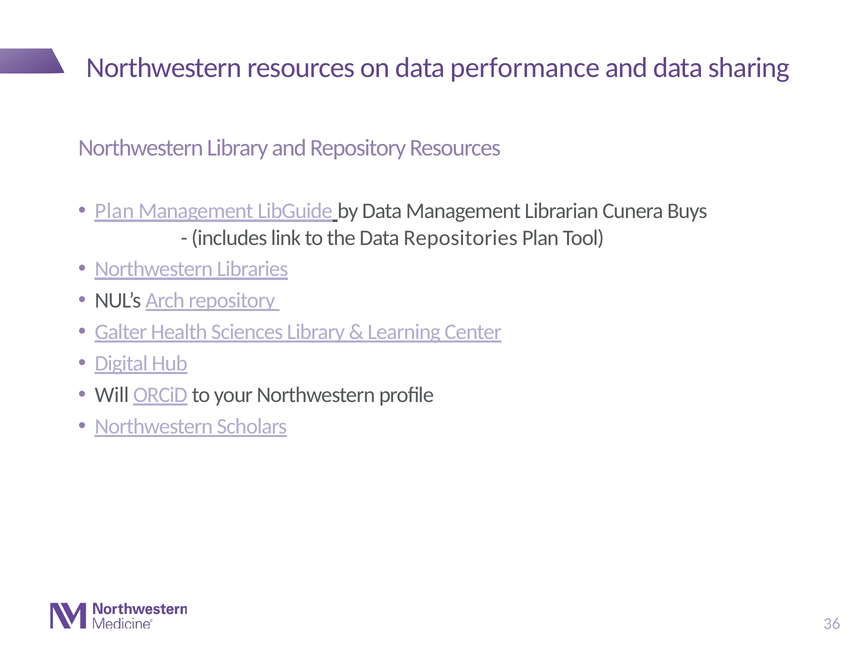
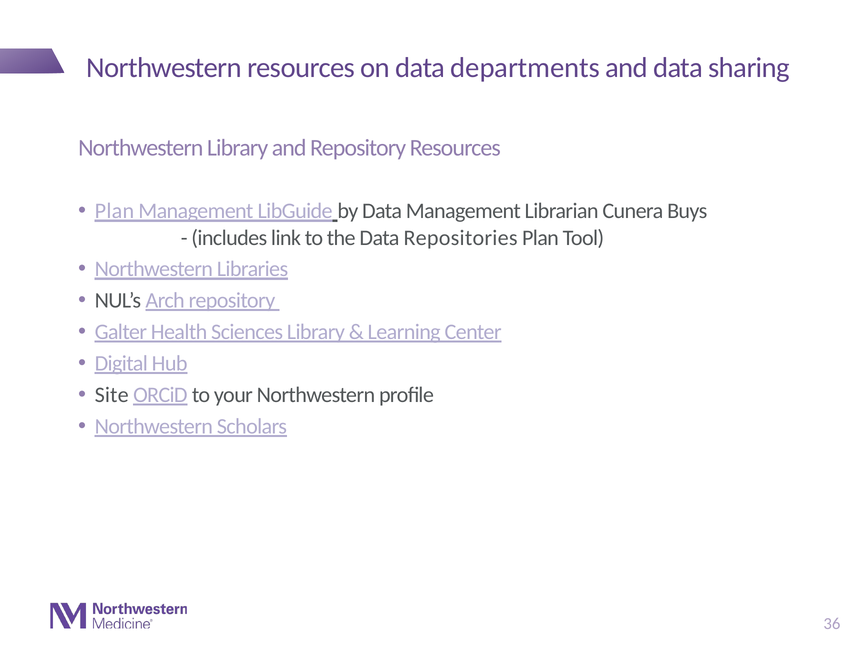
performance: performance -> departments (525, 68)
Will: Will -> Site (112, 395)
